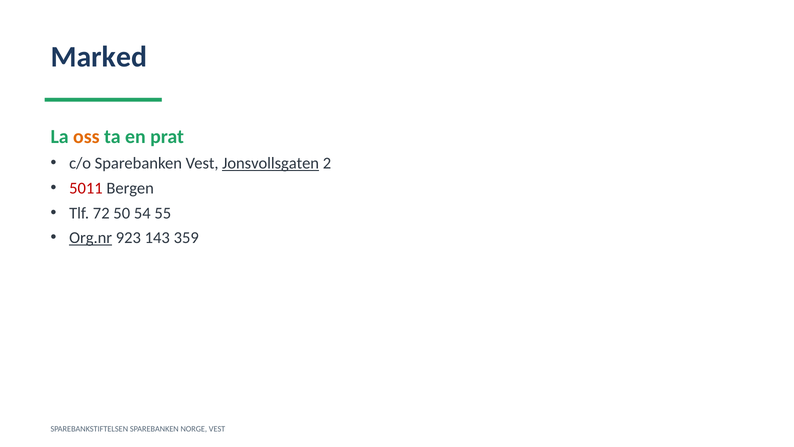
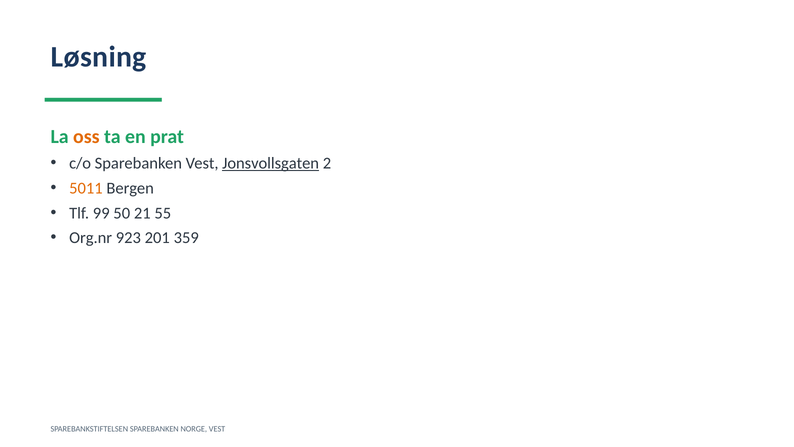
Marked: Marked -> Løsning (99, 57)
5011 colour: red -> orange (86, 188)
72: 72 -> 99 (101, 213)
54: 54 -> 21 (142, 213)
Org.nr underline: present -> none (91, 238)
143: 143 -> 201 (157, 238)
